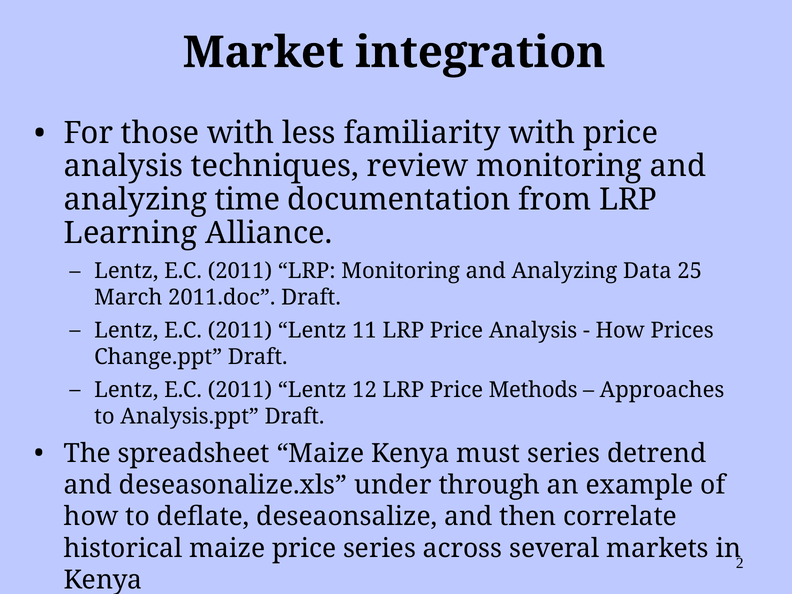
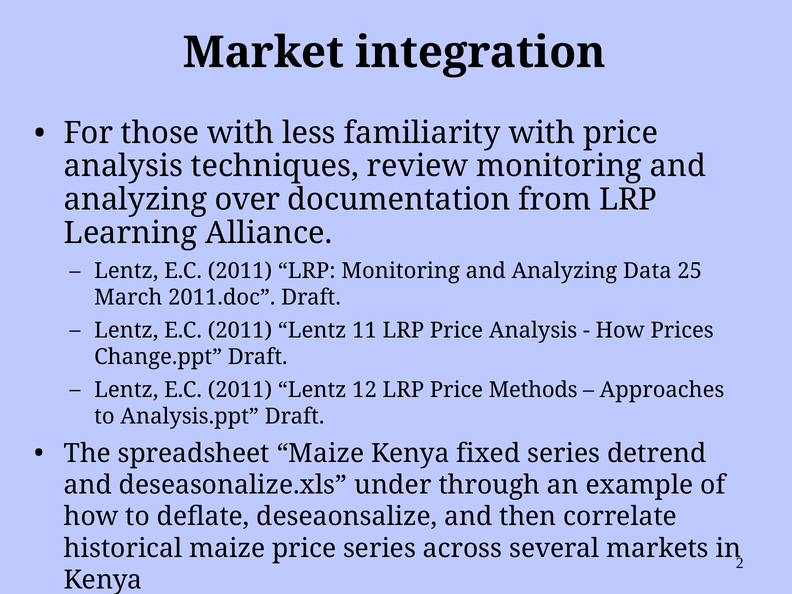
time: time -> over (247, 200)
must: must -> fixed (488, 453)
